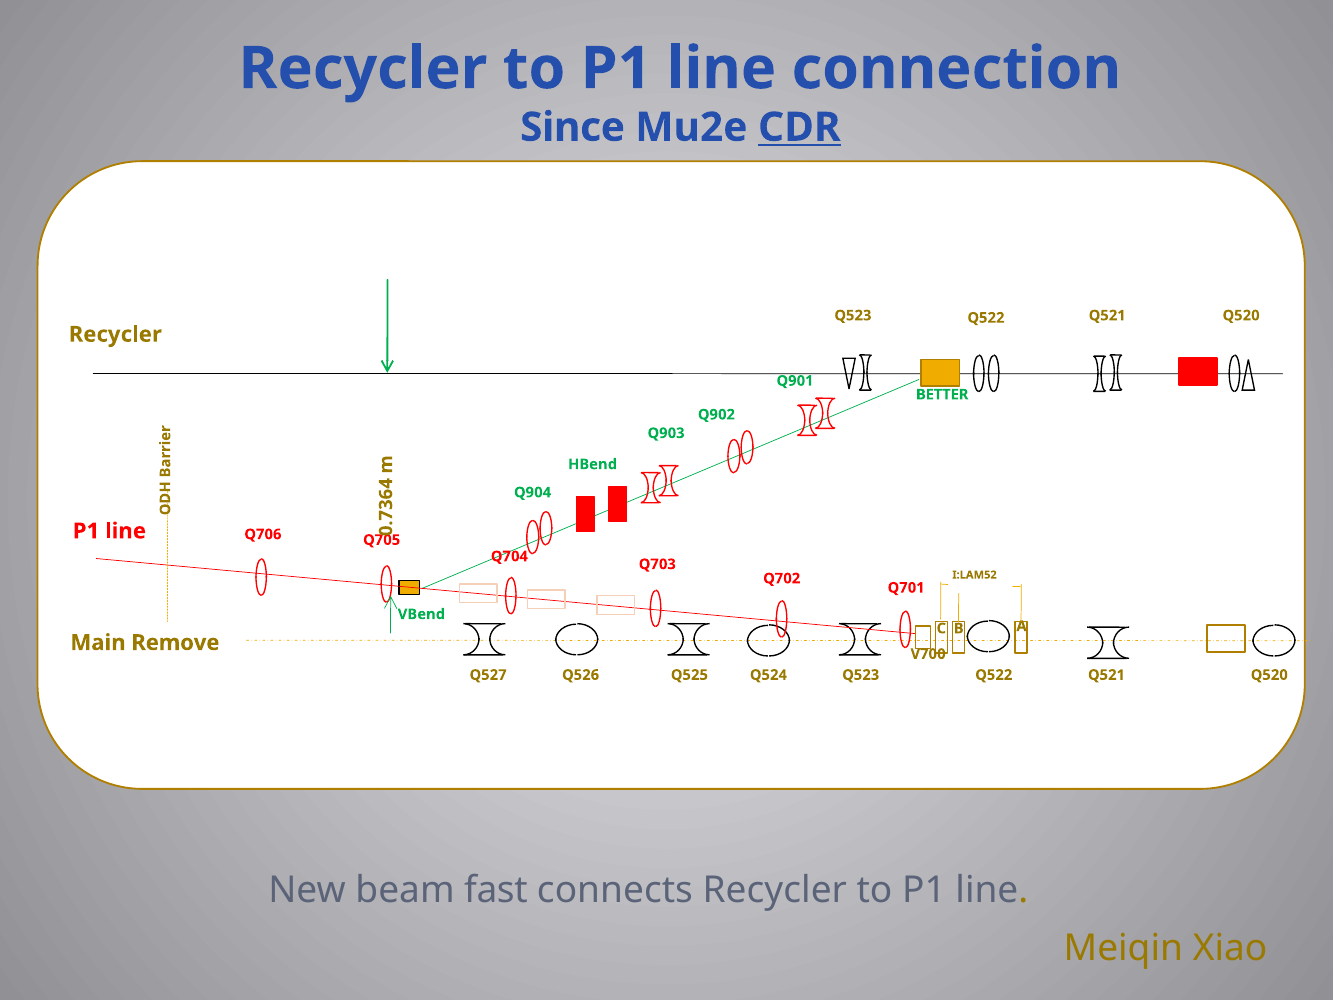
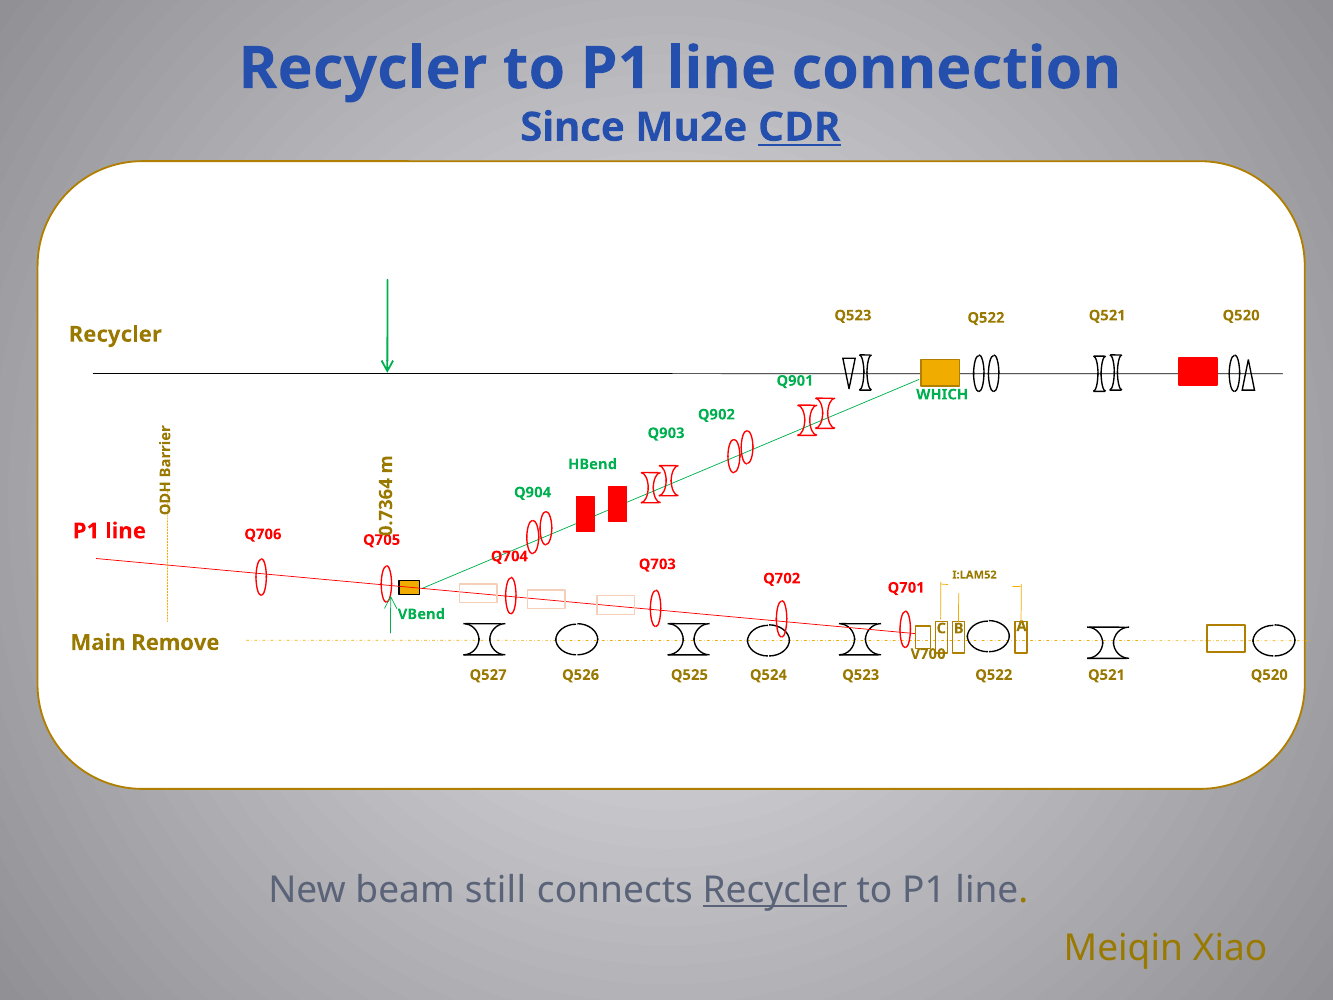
BETTER: BETTER -> WHICH (942, 394)
fast: fast -> still (496, 890)
Recycler underline: none -> present (775, 890)
